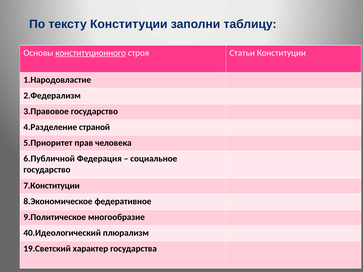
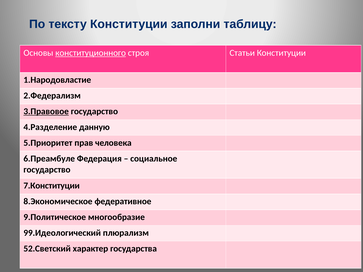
3.Правовое underline: none -> present (46, 111)
страной: страной -> данную (94, 127)
6.Публичной: 6.Публичной -> 6.Преамбуле (49, 159)
40.Идеологический: 40.Идеологический -> 99.Идеологический (62, 233)
19.Светский: 19.Светский -> 52.Светский (47, 249)
